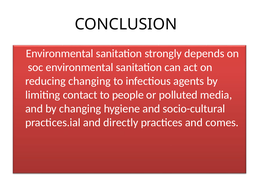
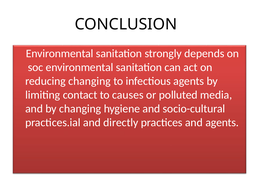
people: people -> causes (128, 95)
and comes: comes -> agents (222, 123)
